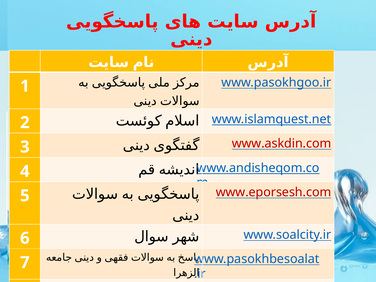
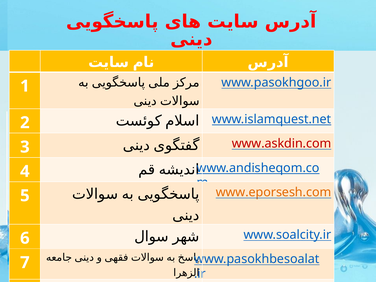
www.eporsesh.com colour: red -> orange (274, 192)
